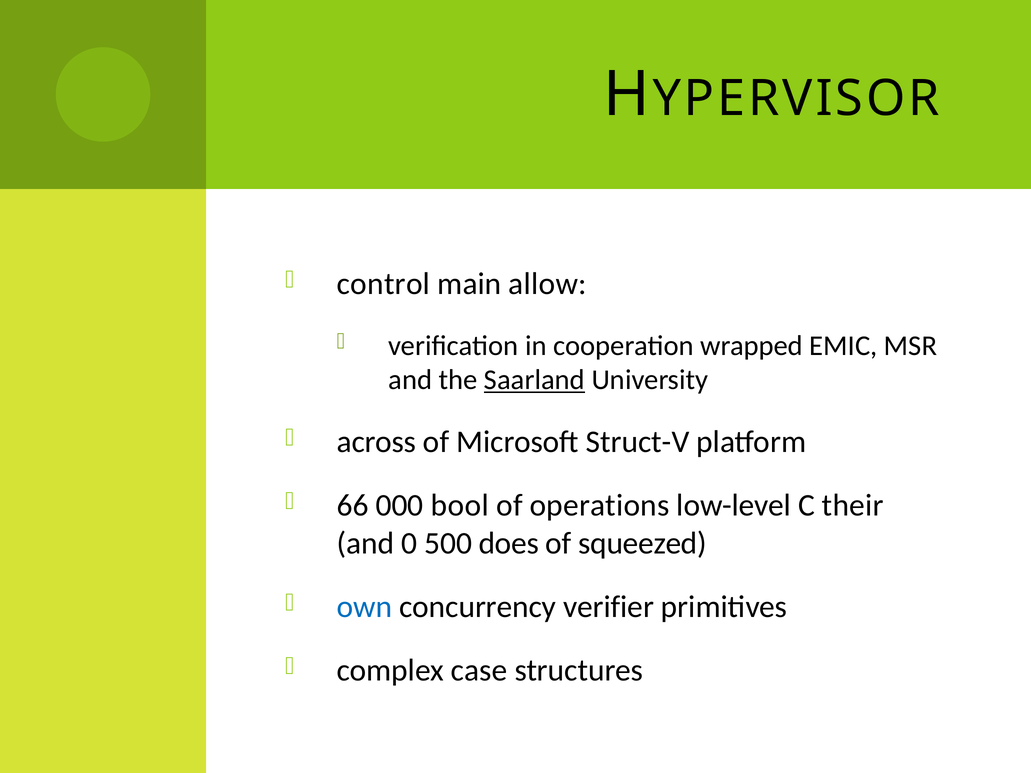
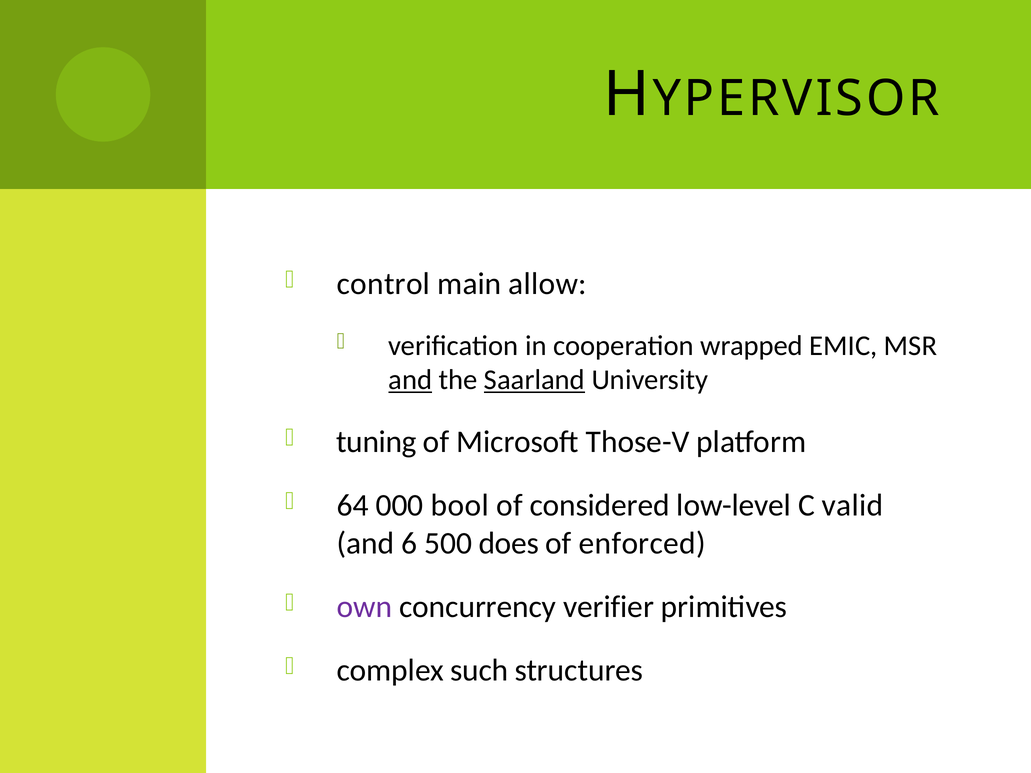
and underline: none -> present (410, 380)
across: across -> tuning (377, 442)
Struct-V: Struct-V -> Those-V (638, 442)
66: 66 -> 64 (353, 506)
operations: operations -> considered (600, 506)
their: their -> valid (853, 506)
0: 0 -> 6 (409, 543)
squeezed: squeezed -> enforced (642, 543)
own colour: blue -> purple (364, 607)
case: case -> such (479, 670)
